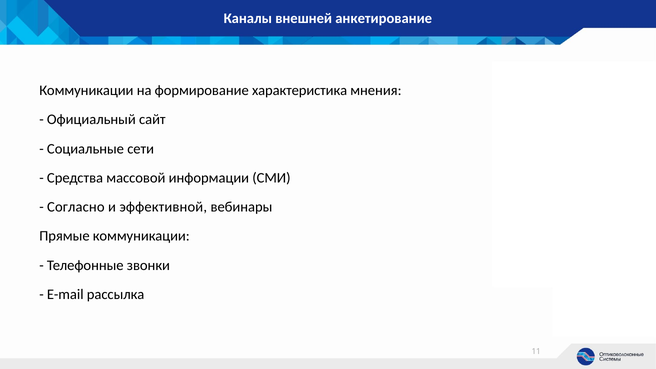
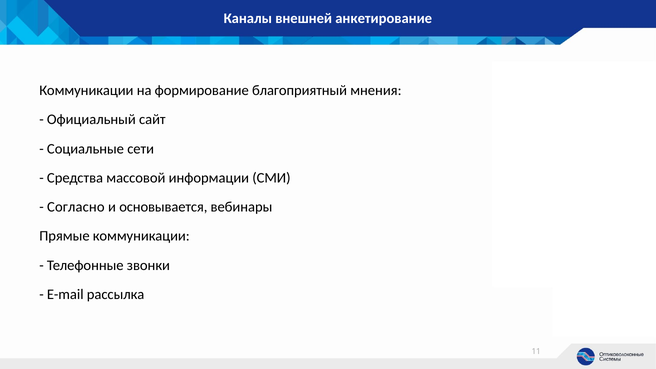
характеристика: характеристика -> благоприятный (300, 90)
эффективной: эффективной -> основывается (163, 207)
